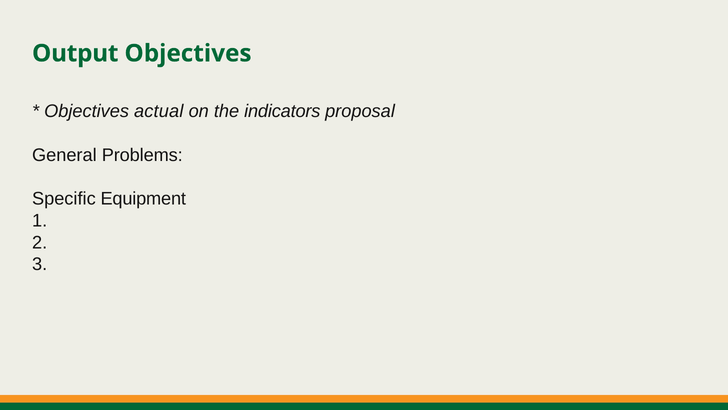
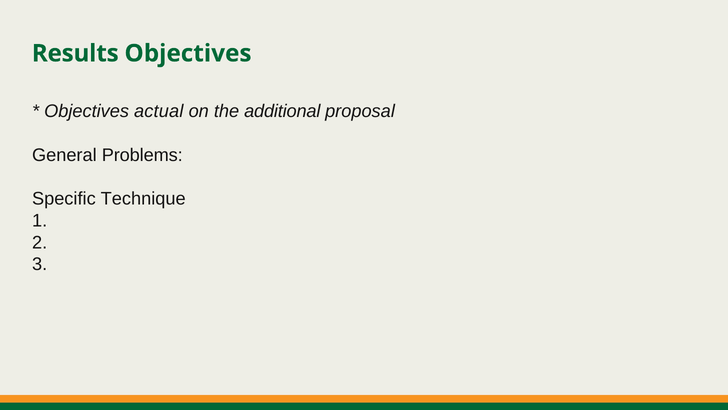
Output: Output -> Results (75, 53)
indicators: indicators -> additional (282, 111)
Equipment: Equipment -> Technique (143, 199)
